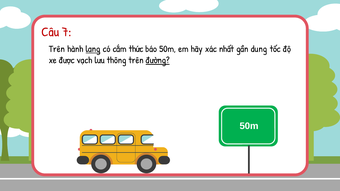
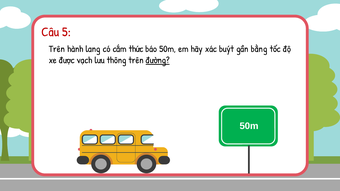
7: 7 -> 5 (67, 32)
lang underline: present -> none (93, 49)
nhất: nhất -> buýt (227, 49)
dung: dung -> bằng (259, 49)
